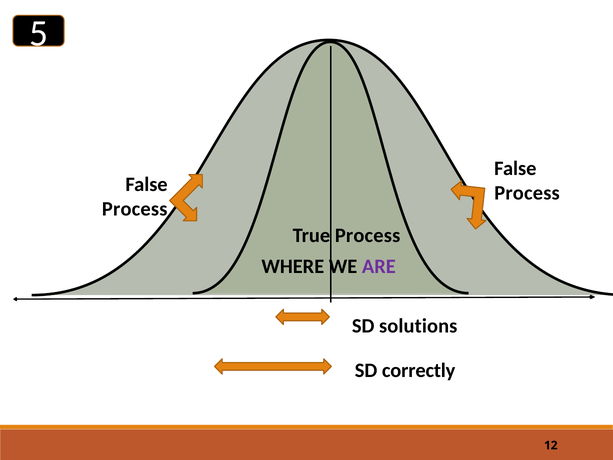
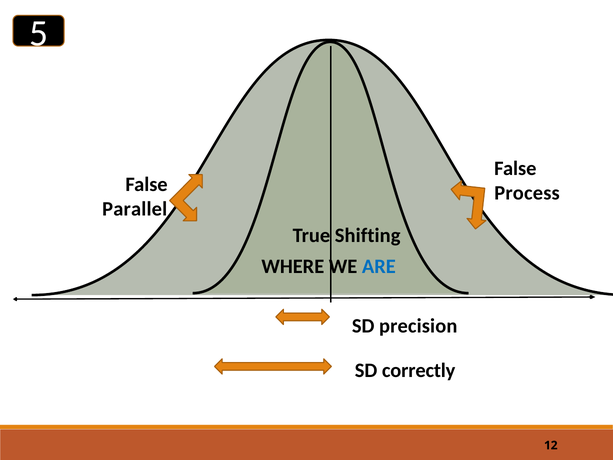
Process: Process -> Parallel (135, 209)
True Process: Process -> Shifting (368, 235)
ARE colour: purple -> blue (379, 266)
solutions: solutions -> precision (418, 326)
